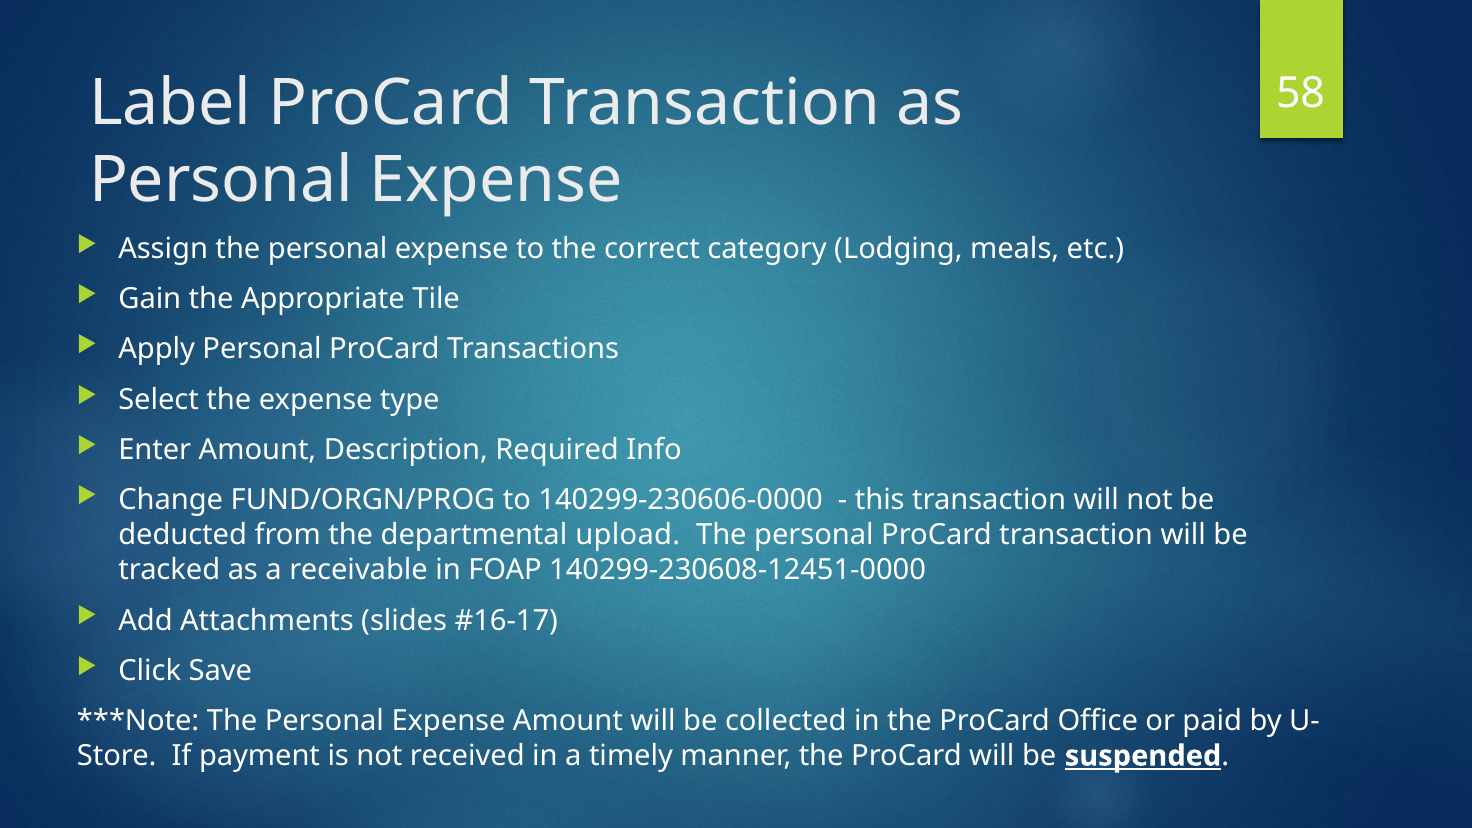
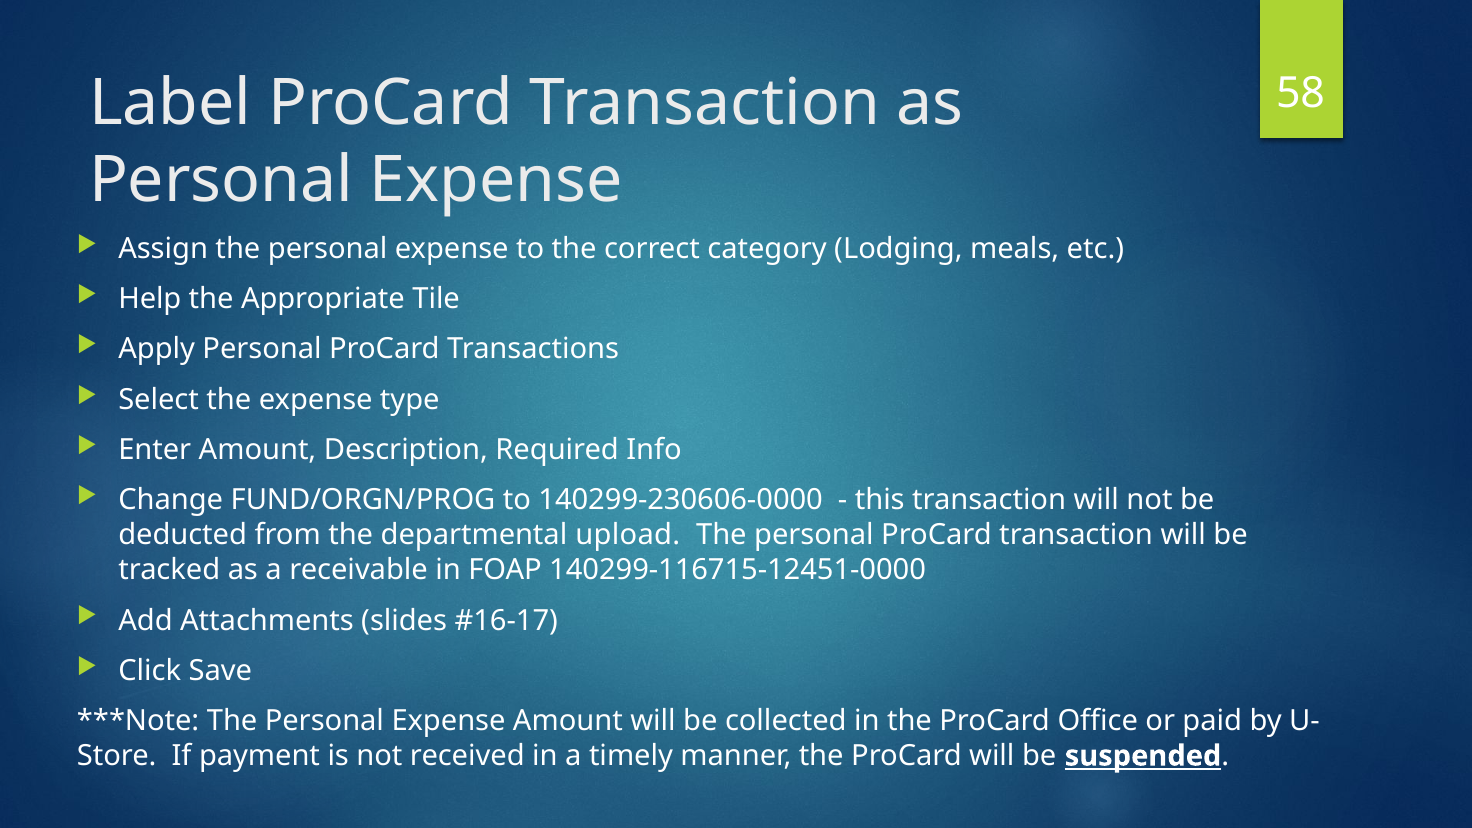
Gain: Gain -> Help (150, 299)
140299-230608-12451-0000: 140299-230608-12451-0000 -> 140299-116715-12451-0000 (738, 570)
